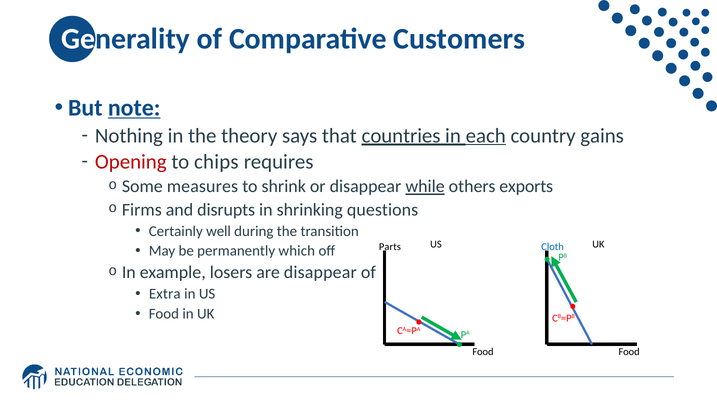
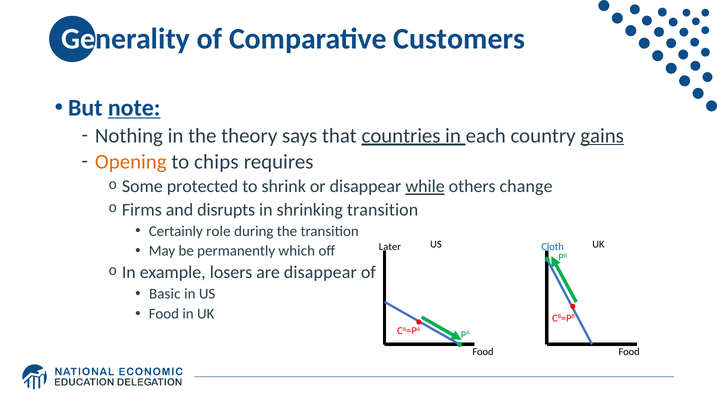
each underline: present -> none (486, 136)
gains underline: none -> present (602, 136)
Opening colour: red -> orange (131, 162)
measures: measures -> protected (203, 187)
exports: exports -> change (526, 187)
shrinking questions: questions -> transition (383, 210)
well: well -> role (218, 231)
Parts: Parts -> Later (390, 247)
Extra: Extra -> Basic (165, 294)
